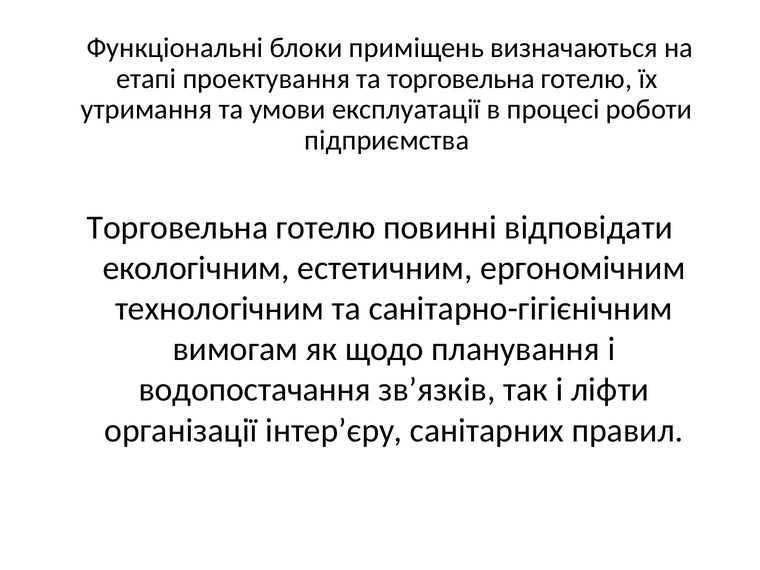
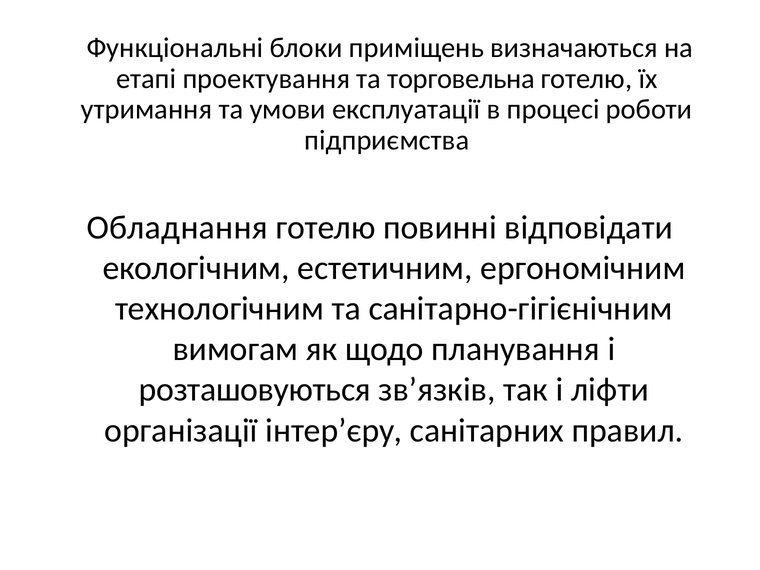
Торговельна: Торговельна -> Обладнання (177, 228)
водопостачання: водопостачання -> розташовуються (255, 390)
